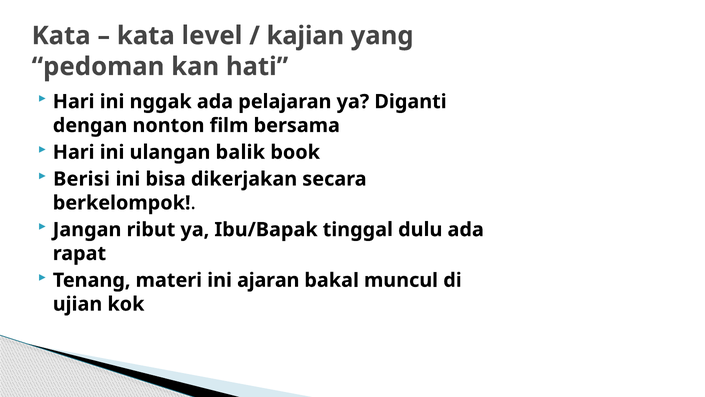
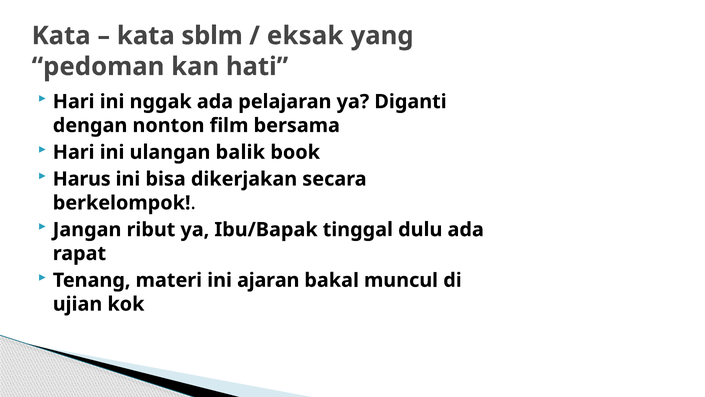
level: level -> sblm (212, 36)
kajian: kajian -> eksak (305, 36)
Berisi: Berisi -> Harus (82, 179)
